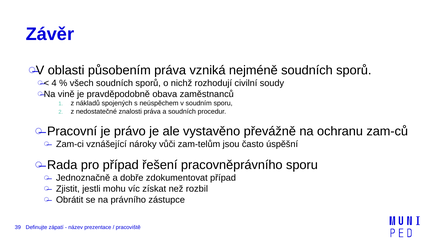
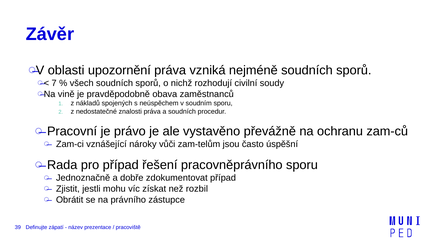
působením: působením -> upozornění (119, 70)
4: 4 -> 7 (54, 83)
